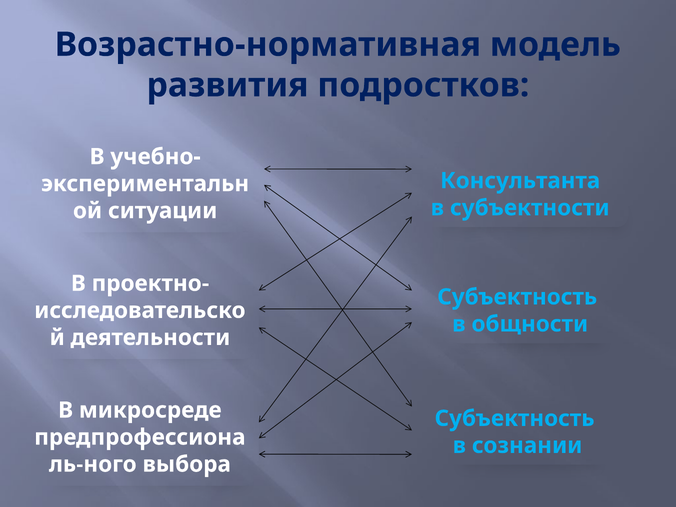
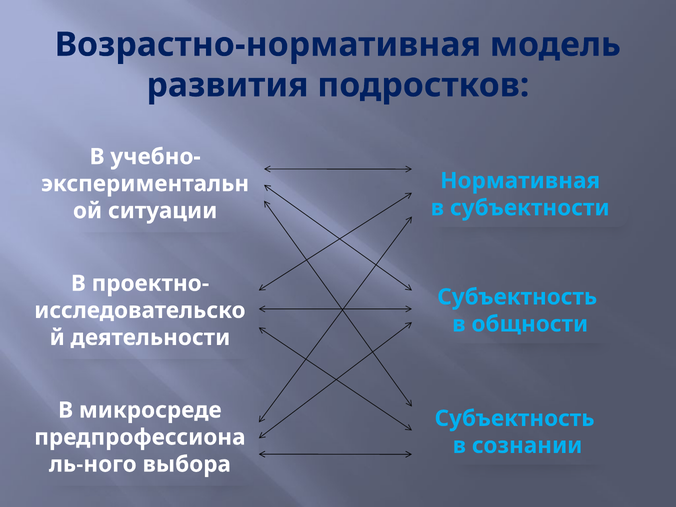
Консультанта: Консультанта -> Нормативная (520, 181)
